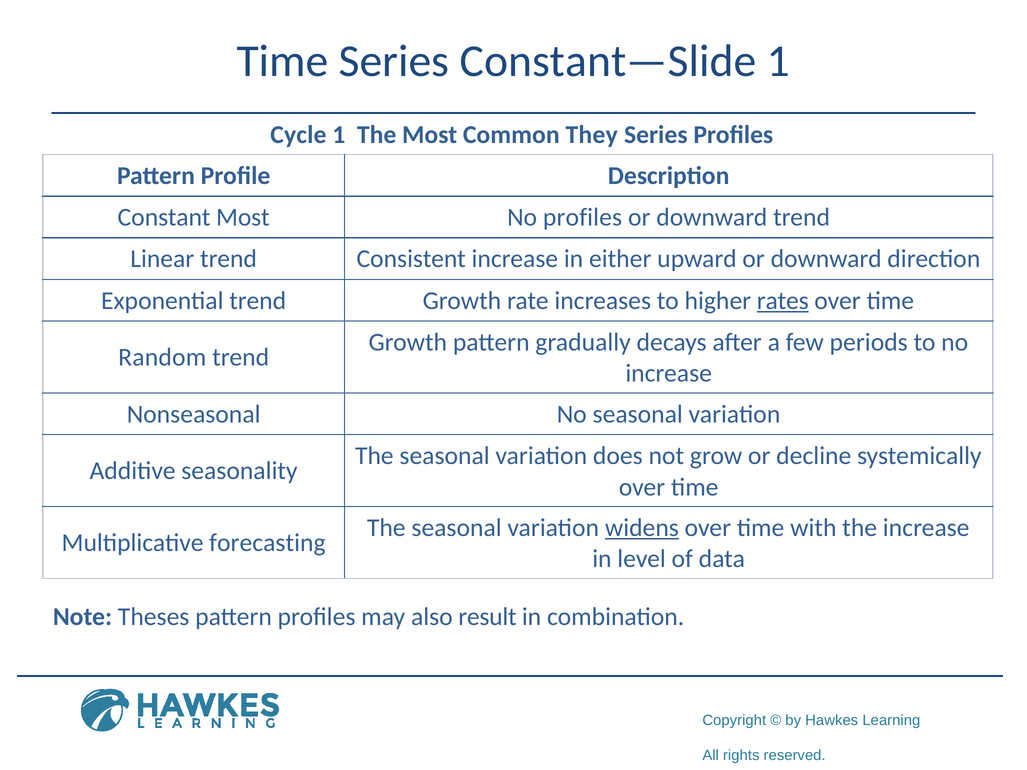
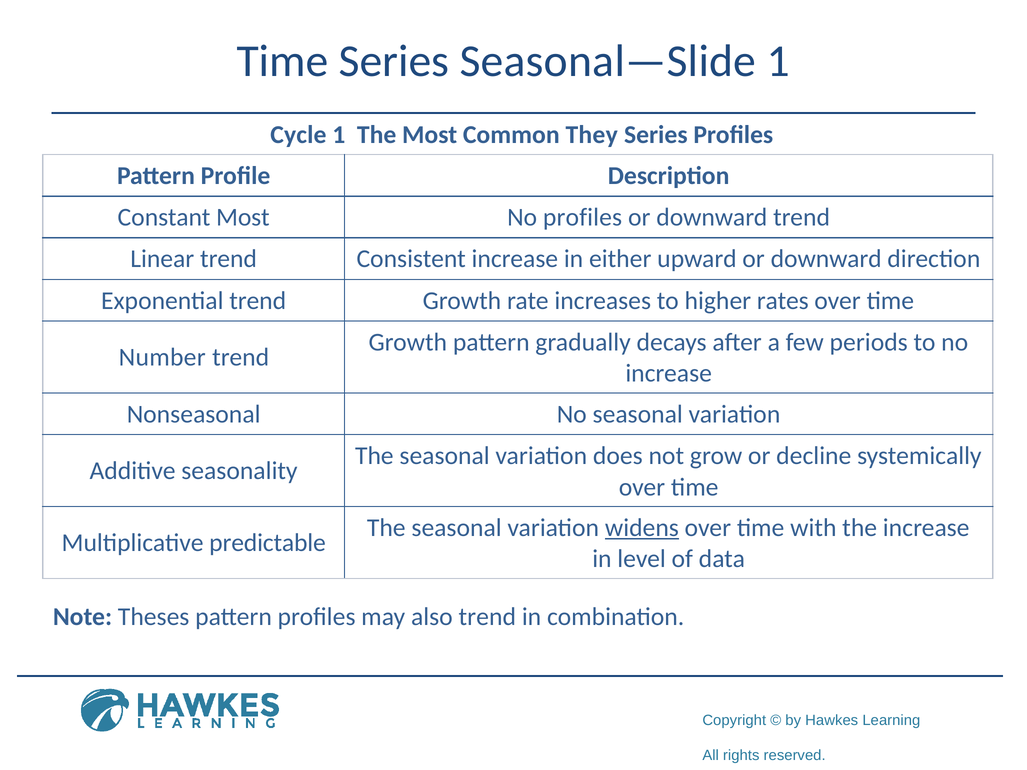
Constant—Slide: Constant—Slide -> Seasonal—Slide (608, 61)
rates underline: present -> none (783, 301)
Random: Random -> Number (162, 357)
forecasting: forecasting -> predictable (267, 543)
also result: result -> trend (487, 617)
